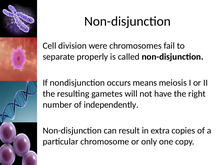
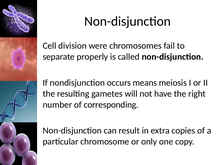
independently: independently -> corresponding (111, 104)
